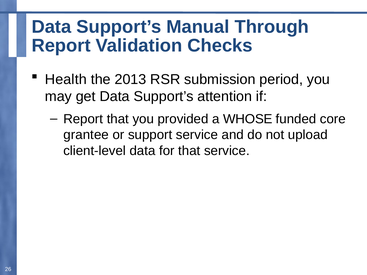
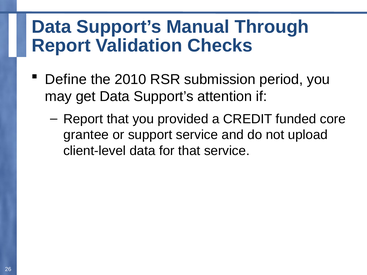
Health: Health -> Define (66, 79)
2013: 2013 -> 2010 (130, 79)
WHOSE: WHOSE -> CREDIT (248, 119)
